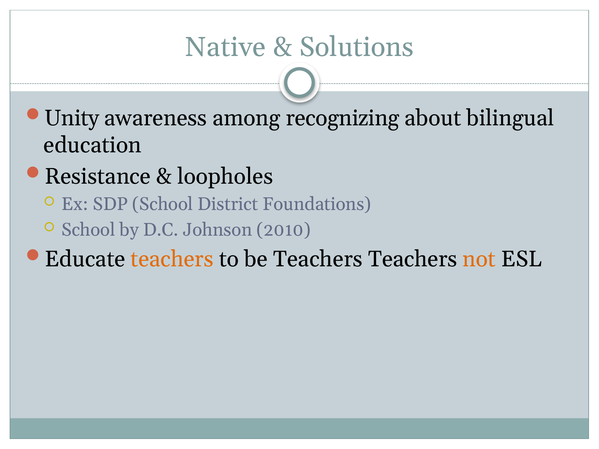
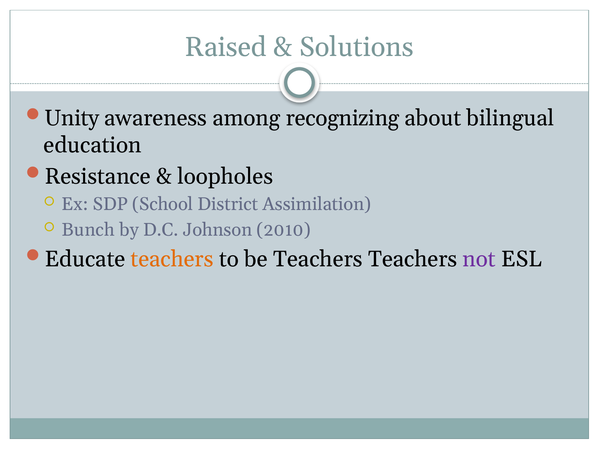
Native: Native -> Raised (226, 47)
Foundations: Foundations -> Assimilation (317, 204)
School: School -> Bunch (88, 230)
not colour: orange -> purple (479, 259)
